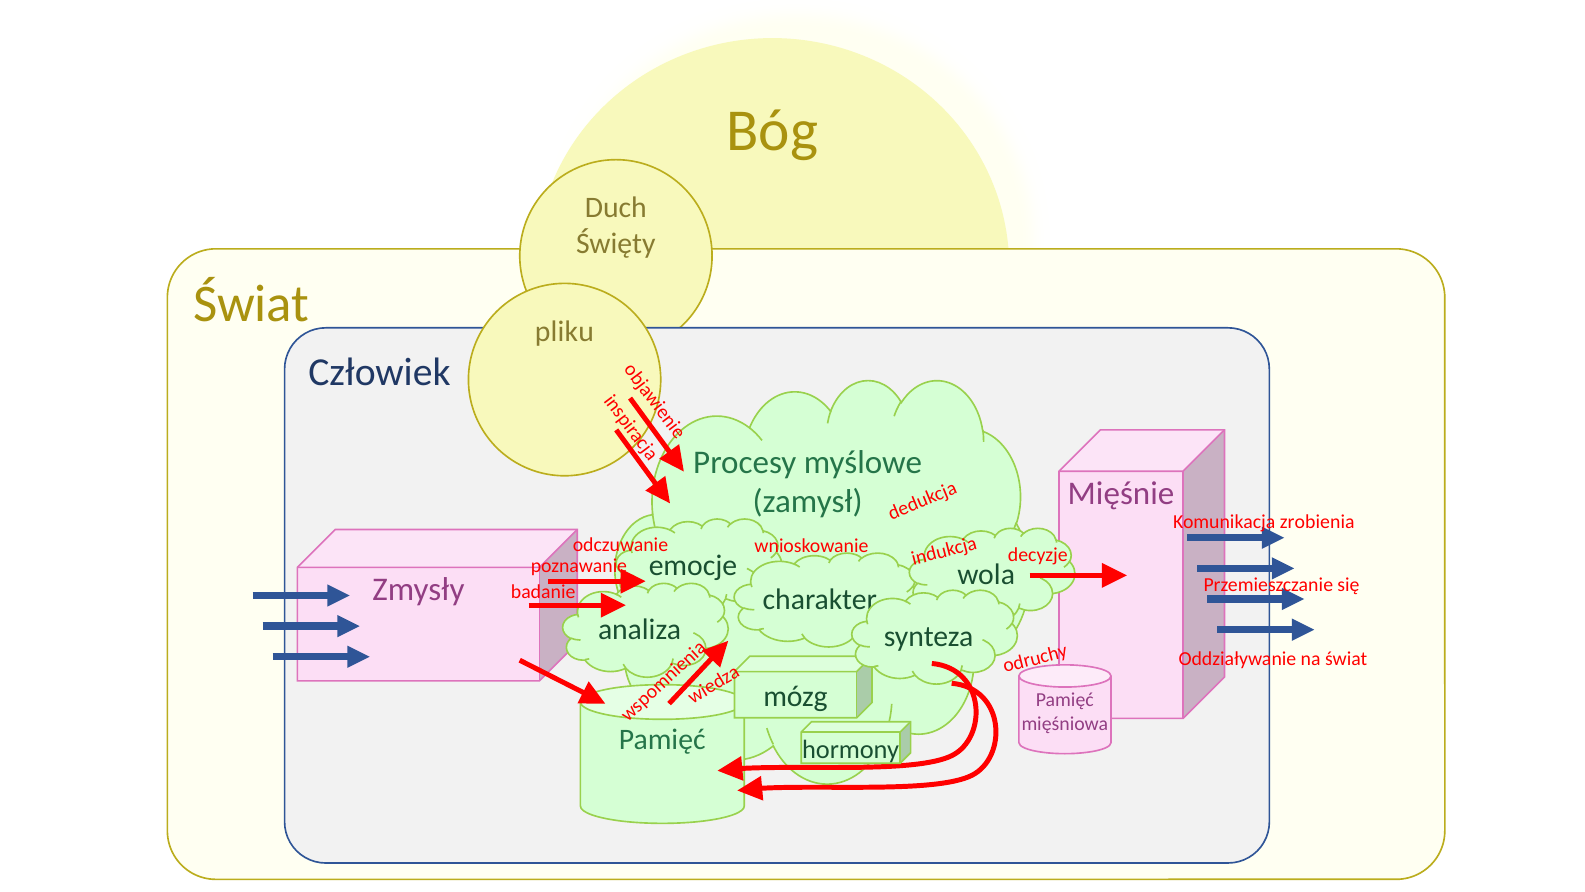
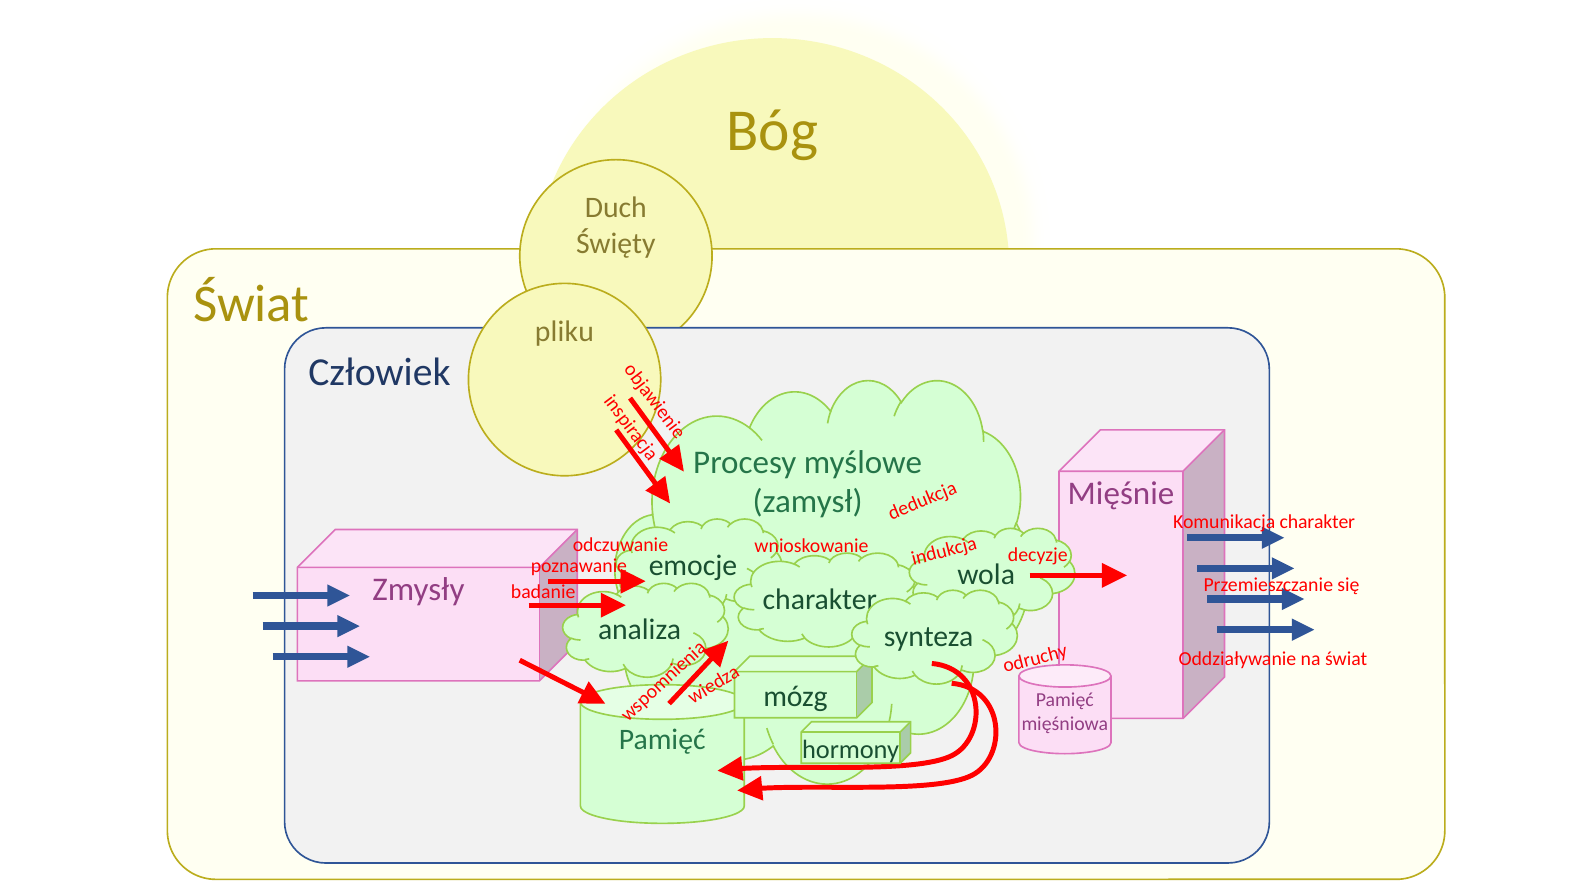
Komunikacja zrobienia: zrobienia -> charakter (1317, 521)
